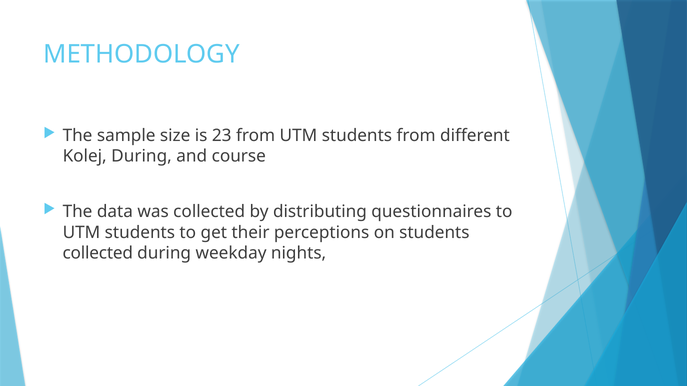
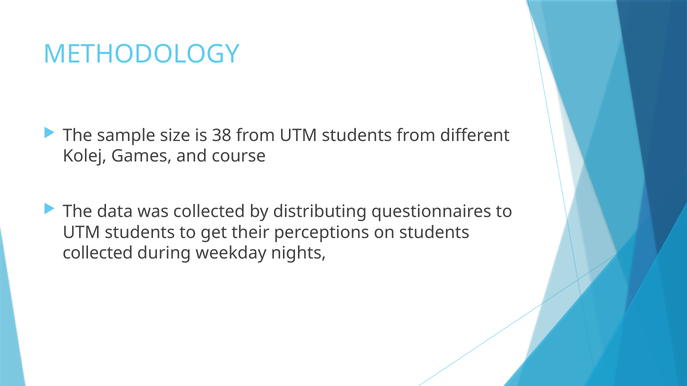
23: 23 -> 38 (222, 136)
Kolej During: During -> Games (142, 156)
